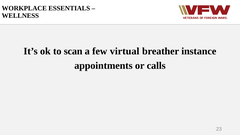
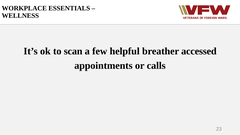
virtual: virtual -> helpful (125, 51)
instance: instance -> accessed (199, 51)
